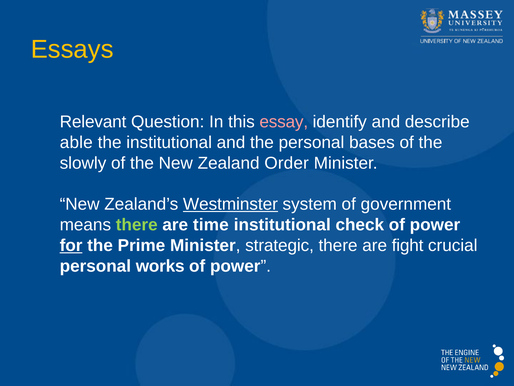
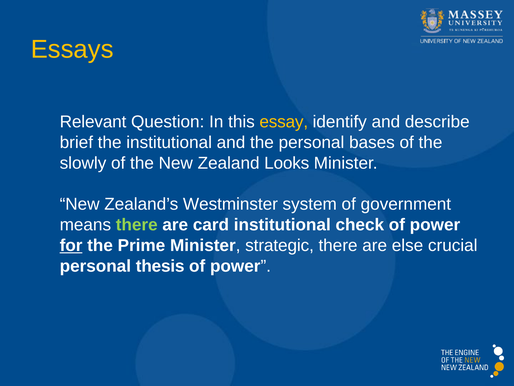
essay colour: pink -> yellow (284, 122)
able: able -> brief (76, 142)
Order: Order -> Looks (287, 163)
Westminster underline: present -> none (230, 204)
time: time -> card (211, 225)
fight: fight -> else (408, 245)
works: works -> thesis (160, 266)
